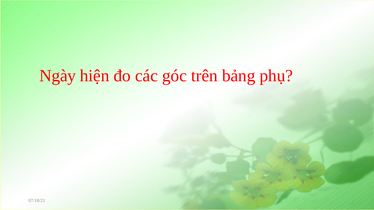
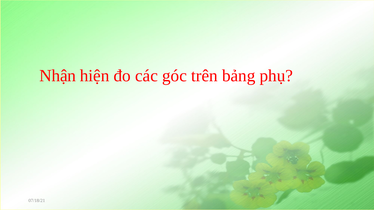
Ngày: Ngày -> Nhận (58, 76)
